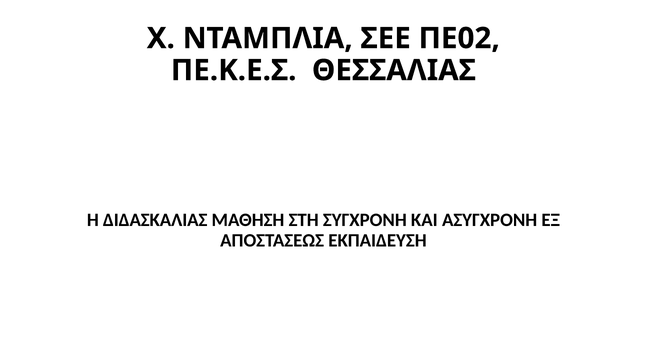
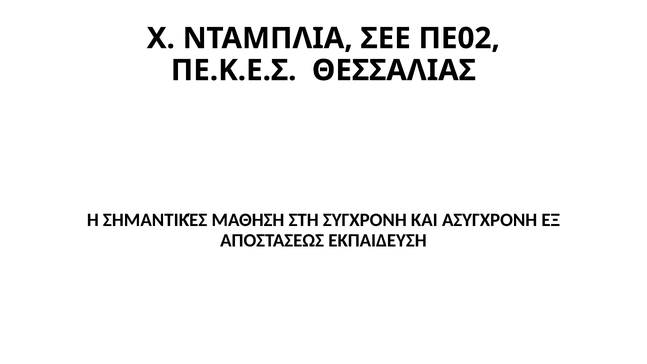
ΔΙΔΑΣΚΑΛΙΑΣ: ΔΙΔΑΣΚΑΛΙΑΣ -> ΣΗΜΑΝΤΙΚΈΣ (155, 220)
